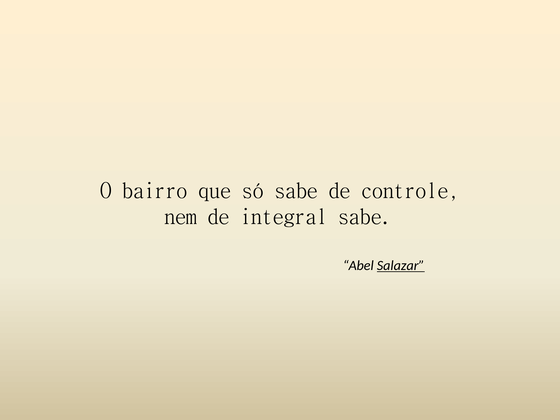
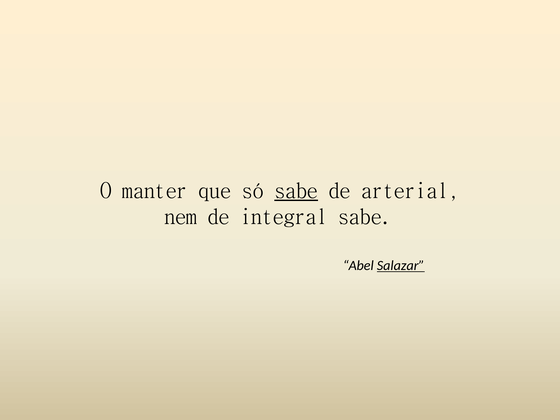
bairro: bairro -> manter (155, 191)
sabe underline: none -> present (296, 191)
controle: controle -> arterial (410, 191)
